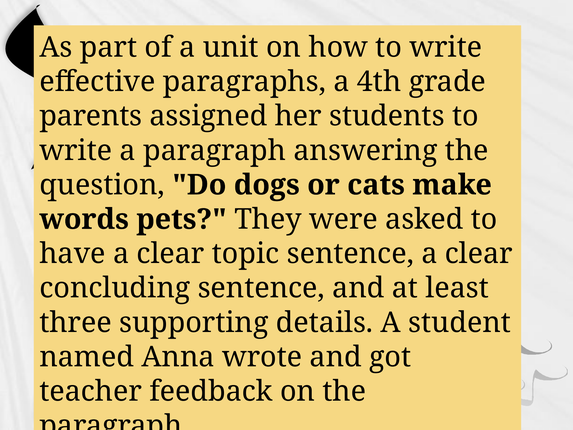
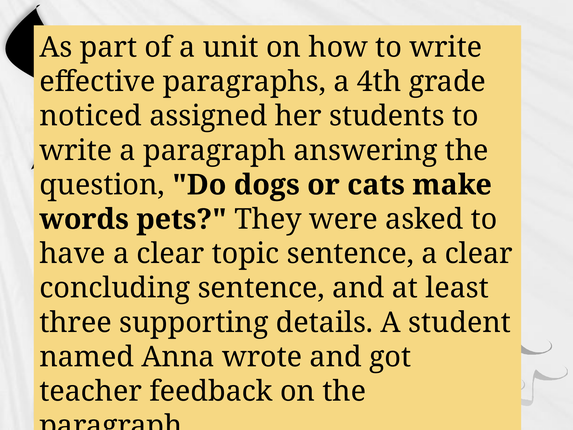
parents: parents -> noticed (91, 116)
